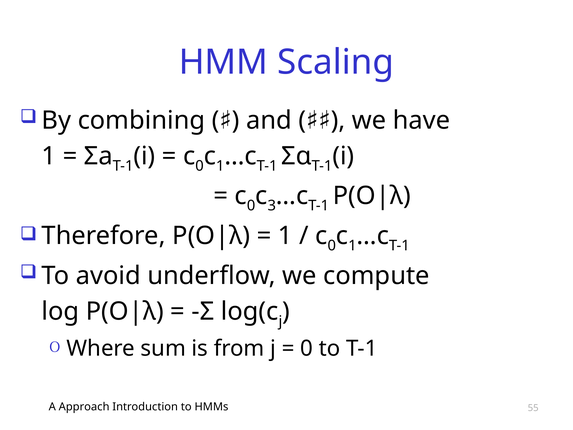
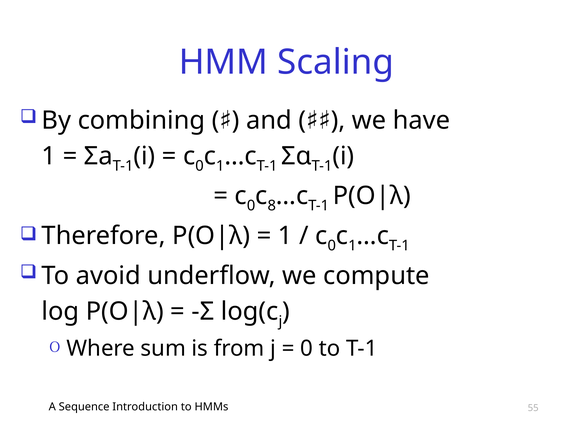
3: 3 -> 8 (272, 206)
Approach: Approach -> Sequence (84, 407)
